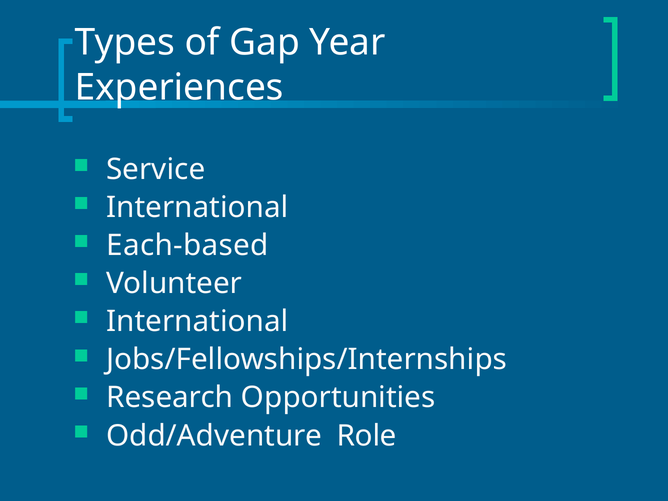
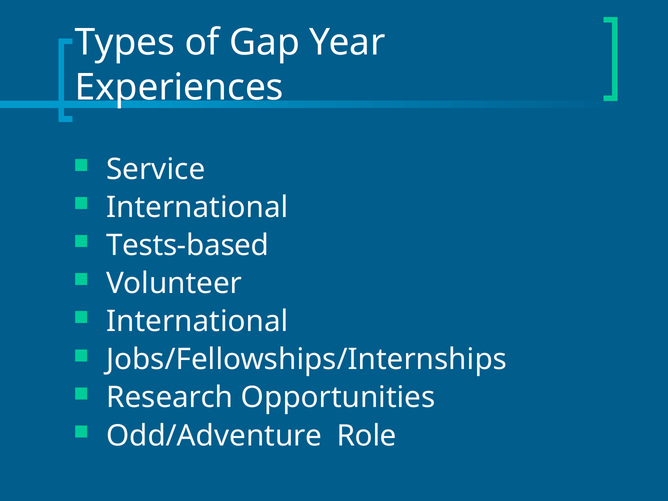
Each-based: Each-based -> Tests-based (188, 246)
